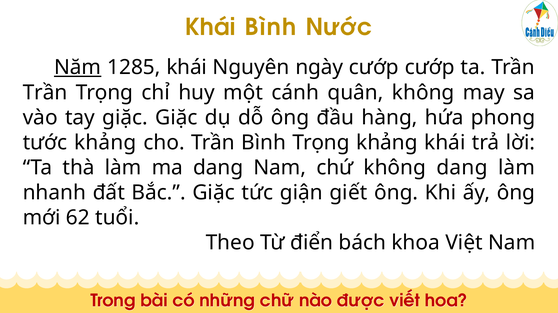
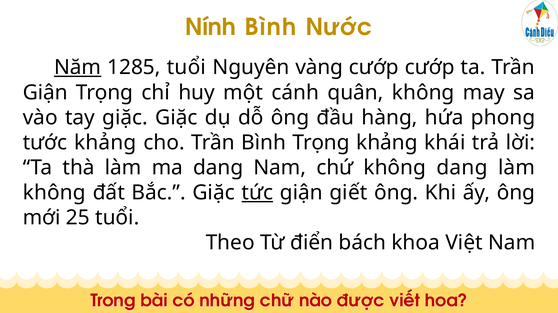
Khái: Khái -> Nính (211, 27)
1285 khái: khái -> tuổi (186, 68)
ngày: ngày -> vàng (319, 68)
Trần: Trần -> Giận (45, 93)
nhanh: nhanh -> không (54, 193)
tức underline: none -> present (257, 193)
62: 62 -> 25 (78, 218)
